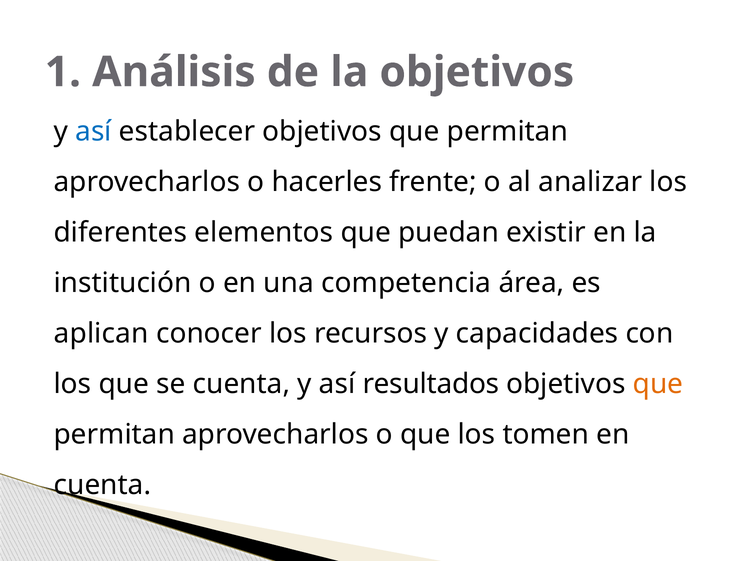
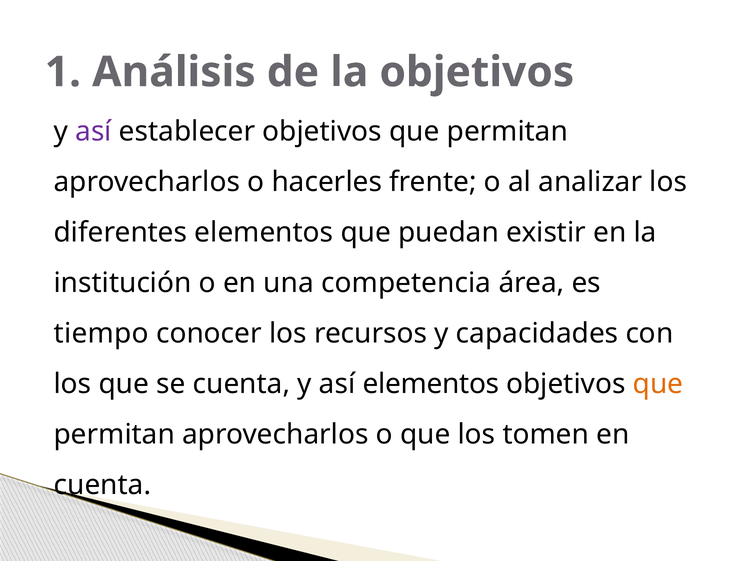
así colour: blue -> purple (93, 131)
aplican: aplican -> tiempo (101, 333)
así resultados: resultados -> elementos (431, 384)
